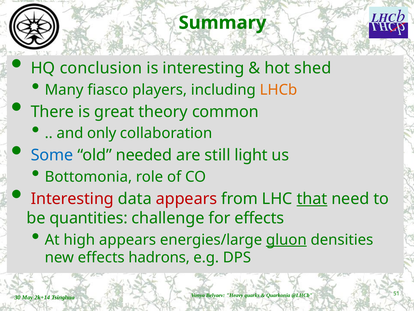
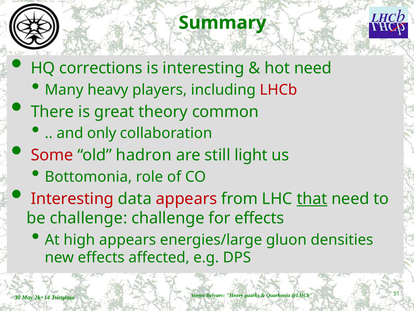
conclusion: conclusion -> corrections (101, 68)
hot shed: shed -> need (313, 68)
Many fiasco: fiasco -> heavy (108, 90)
LHCb colour: orange -> red (278, 90)
Some colour: blue -> red (52, 155)
needed: needed -> hadron (144, 155)
be quantities: quantities -> challenge (89, 218)
gluon underline: present -> none (286, 239)
hadrons: hadrons -> affected (159, 257)
